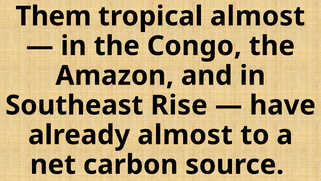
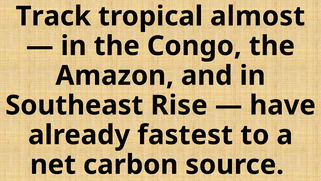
Them: Them -> Track (53, 16)
already almost: almost -> fastest (185, 135)
